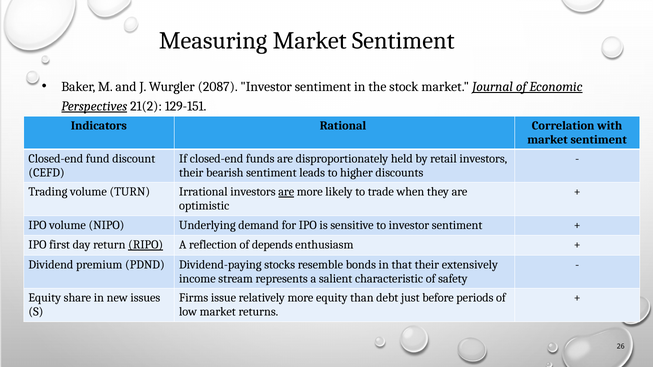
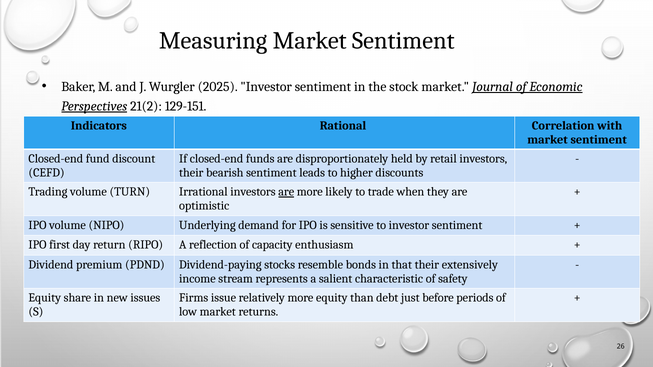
2087: 2087 -> 2025 (218, 87)
RIPO underline: present -> none (146, 245)
depends: depends -> capacity (272, 245)
